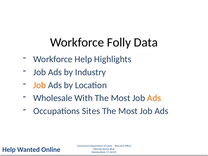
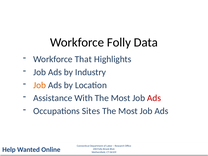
Workforce Help: Help -> That (83, 59)
Wholesale: Wholesale -> Assistance (53, 98)
Ads colour: orange -> red (154, 98)
